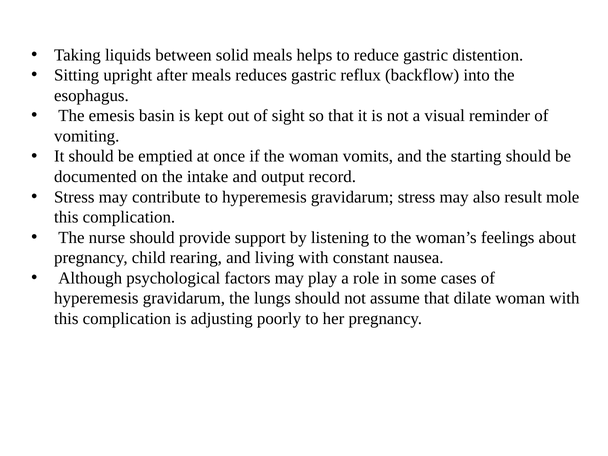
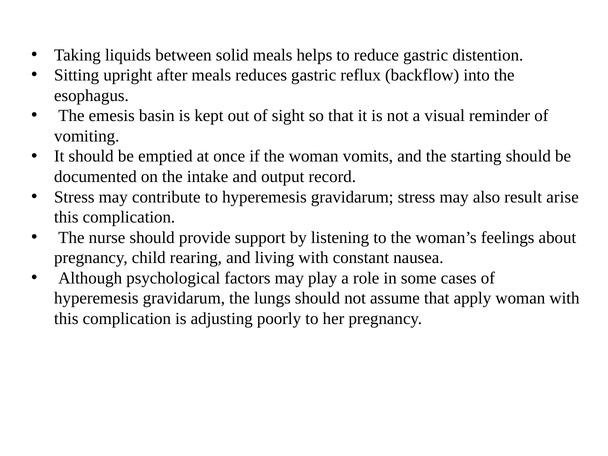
mole: mole -> arise (563, 197)
dilate: dilate -> apply (472, 298)
